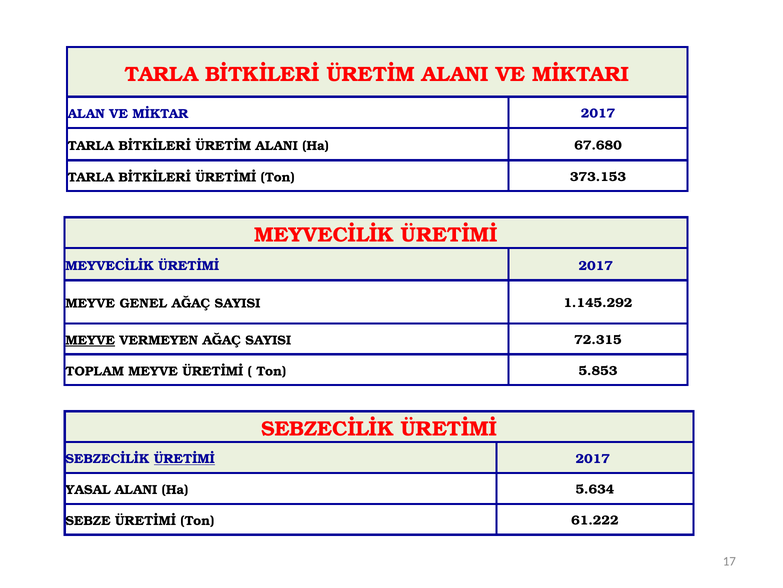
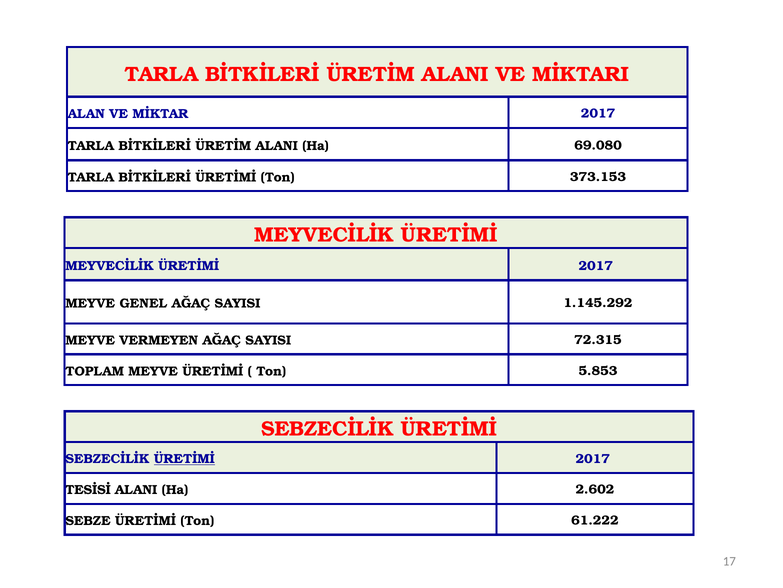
67.680: 67.680 -> 69.080 (598, 145)
MEYVE underline: present -> none (90, 340)
YASAL: YASAL -> TESİSİ (88, 489)
5.634: 5.634 -> 2.602 (595, 489)
